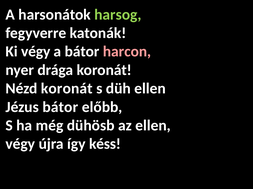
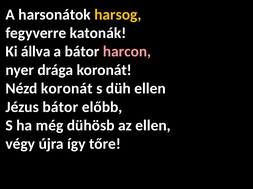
harsog colour: light green -> yellow (118, 15)
Ki végy: végy -> állva (36, 52)
késs: késs -> tőre (105, 144)
